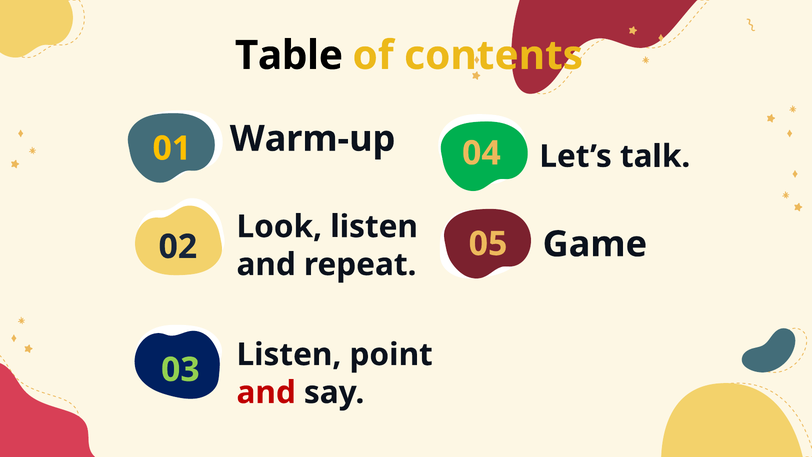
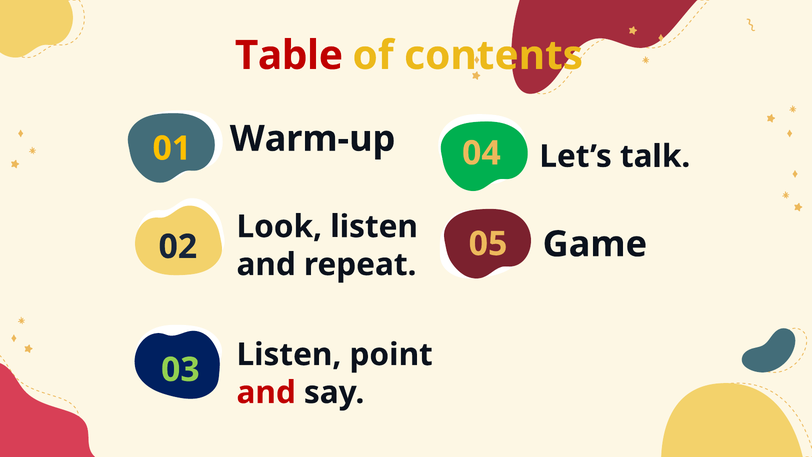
Table colour: black -> red (289, 56)
